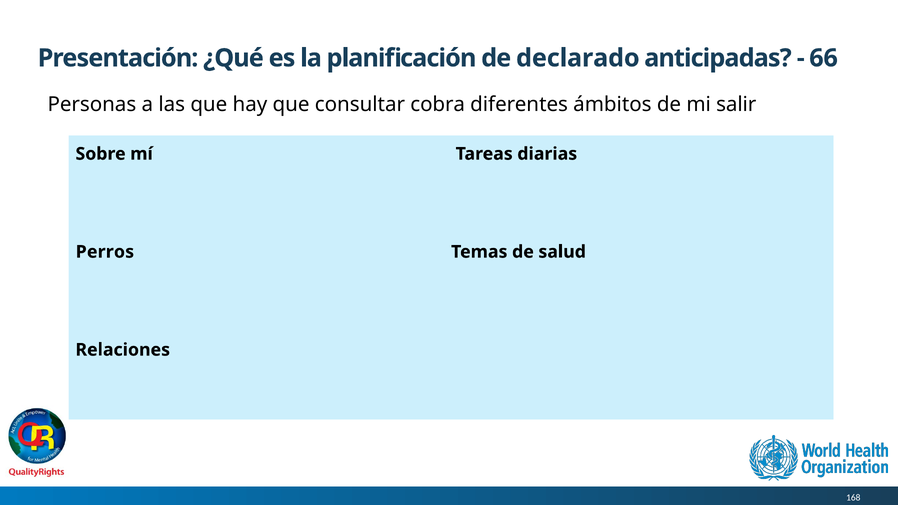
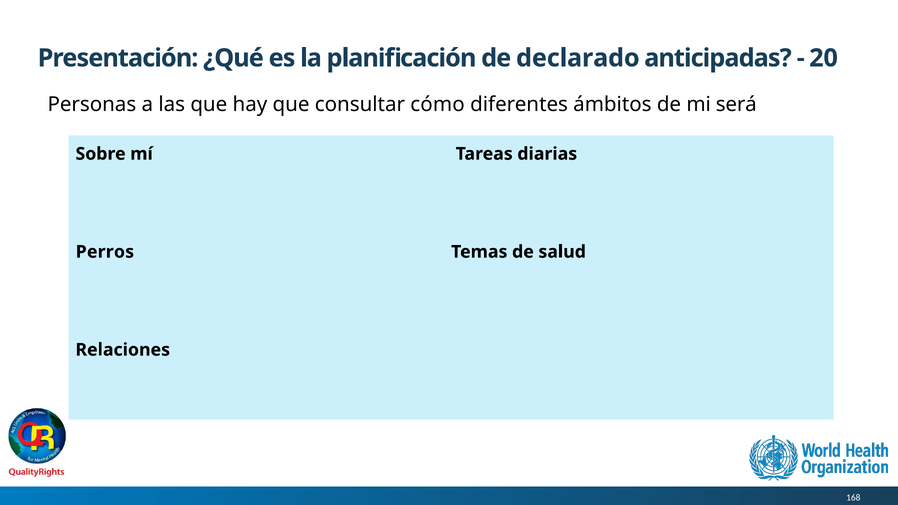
66: 66 -> 20 (824, 58)
cobra: cobra -> cómo (438, 104)
salir: salir -> será (736, 104)
